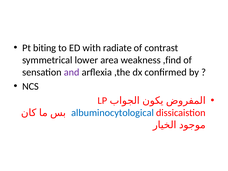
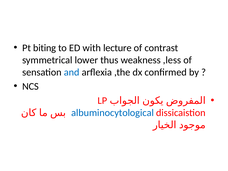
radiate: radiate -> lecture (117, 48)
area: area -> thus (109, 60)
,find: ,find -> ,less (172, 60)
and colour: purple -> blue (72, 72)
